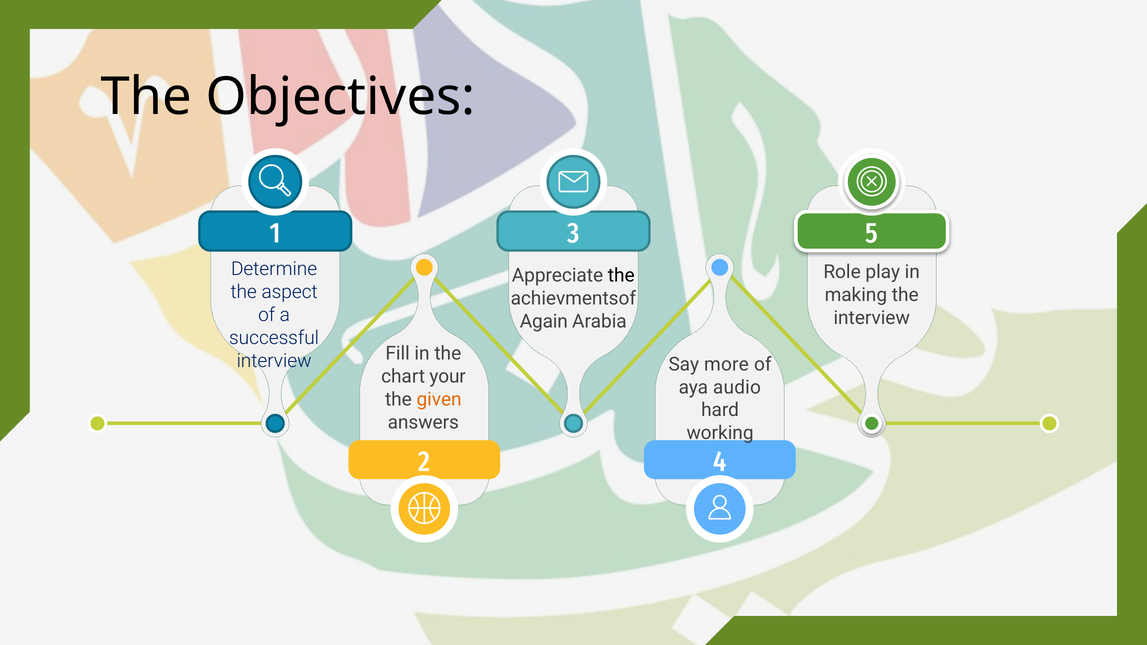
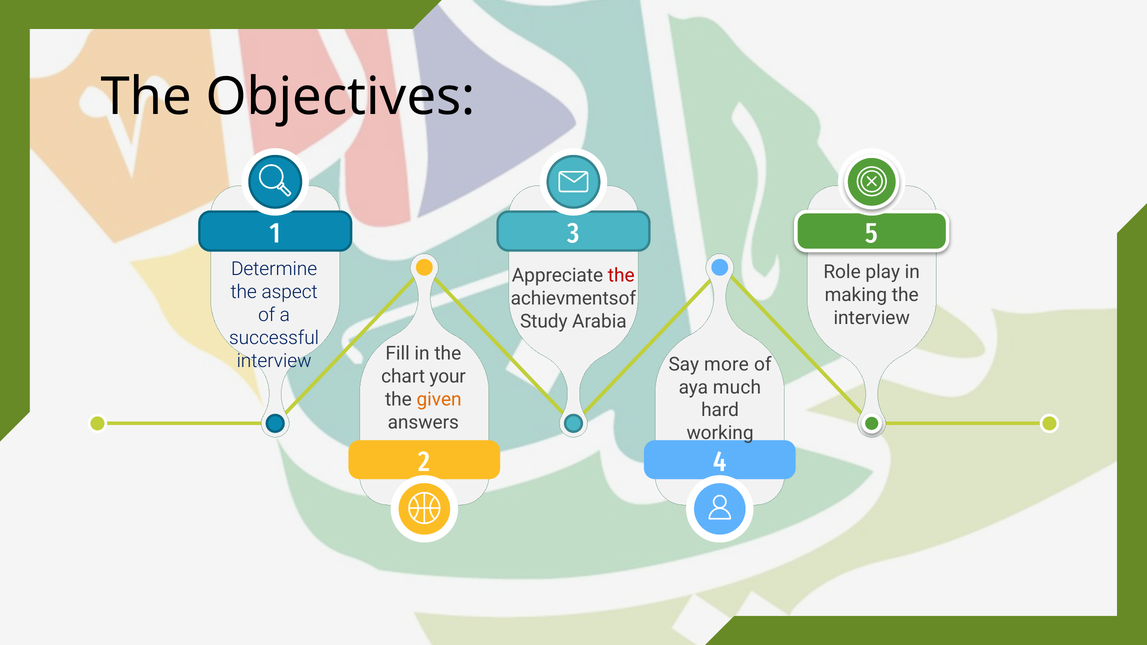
the colour: black -> red (621, 275)
Again: Again -> Study (544, 321)
audio: audio -> much (737, 387)
